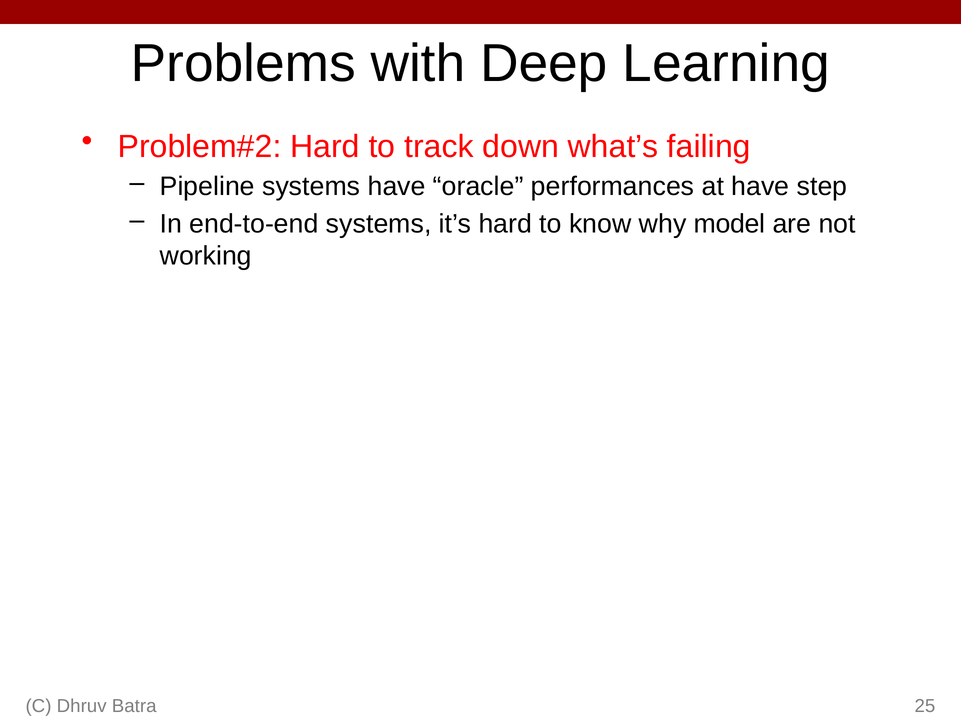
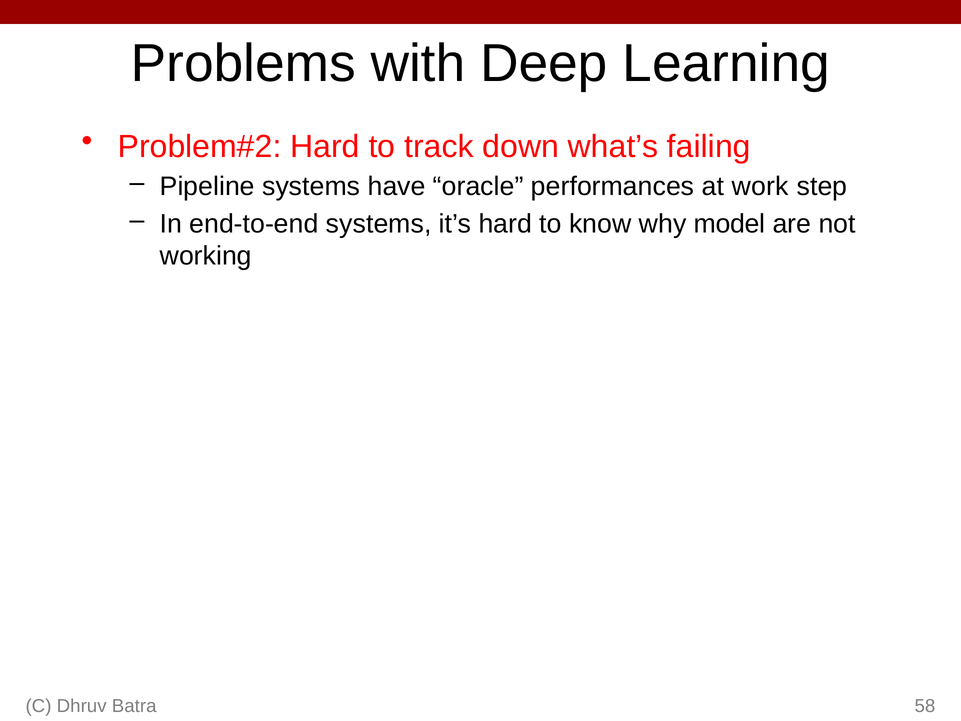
at have: have -> work (760, 187)
25: 25 -> 58 (925, 706)
